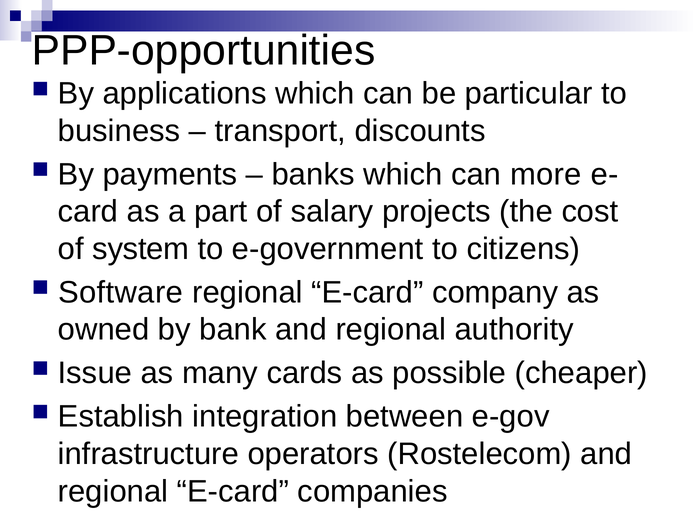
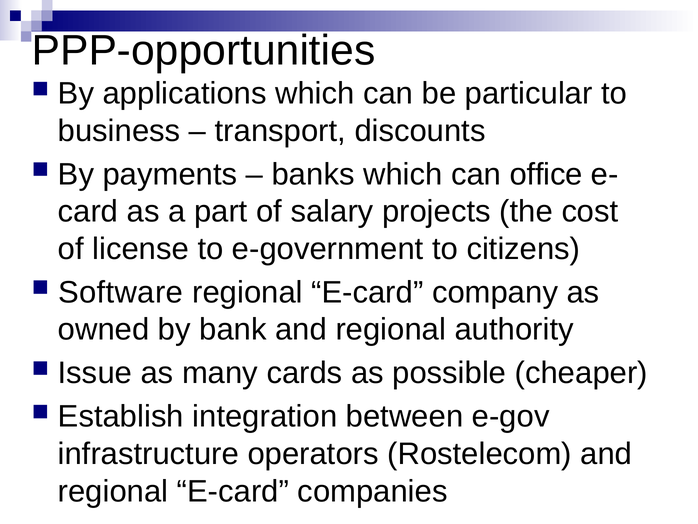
more: more -> office (546, 174)
system: system -> license (141, 249)
